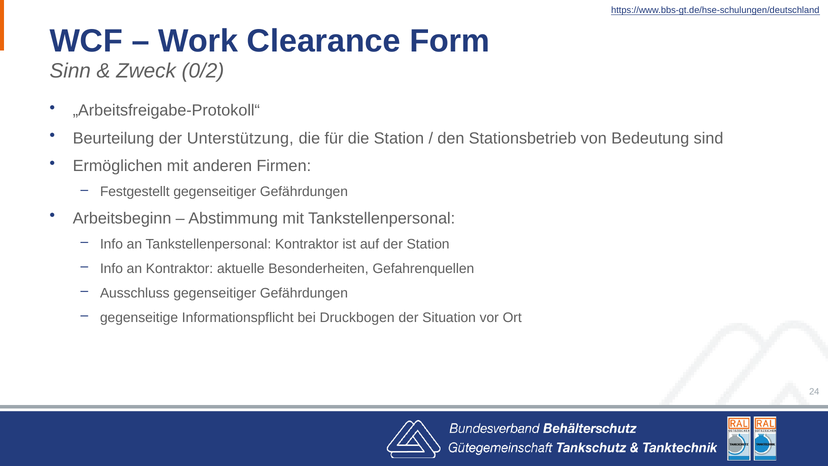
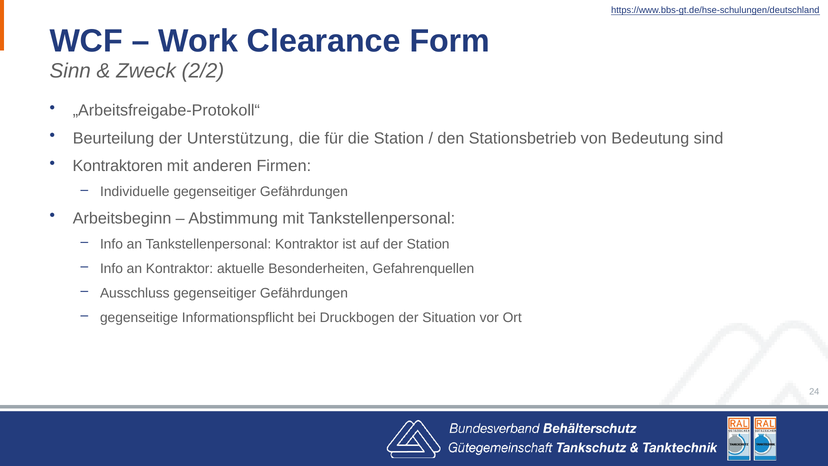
0/2: 0/2 -> 2/2 (203, 71)
Ermöglichen: Ermöglichen -> Kontraktoren (118, 166)
Festgestellt: Festgestellt -> Individuelle (135, 192)
